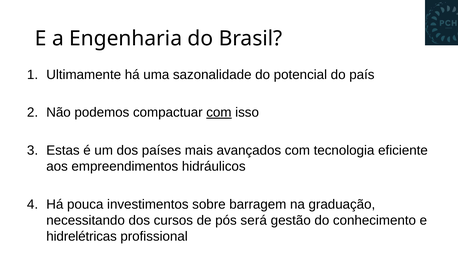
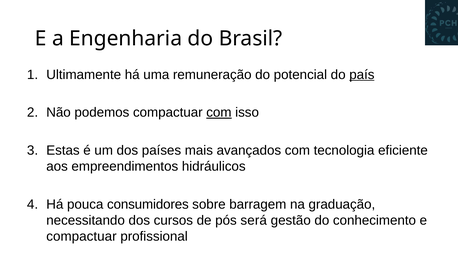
sazonalidade: sazonalidade -> remuneração (212, 75)
país underline: none -> present (362, 75)
investimentos: investimentos -> consumidores (148, 204)
hidrelétricas: hidrelétricas -> compactuar (81, 236)
